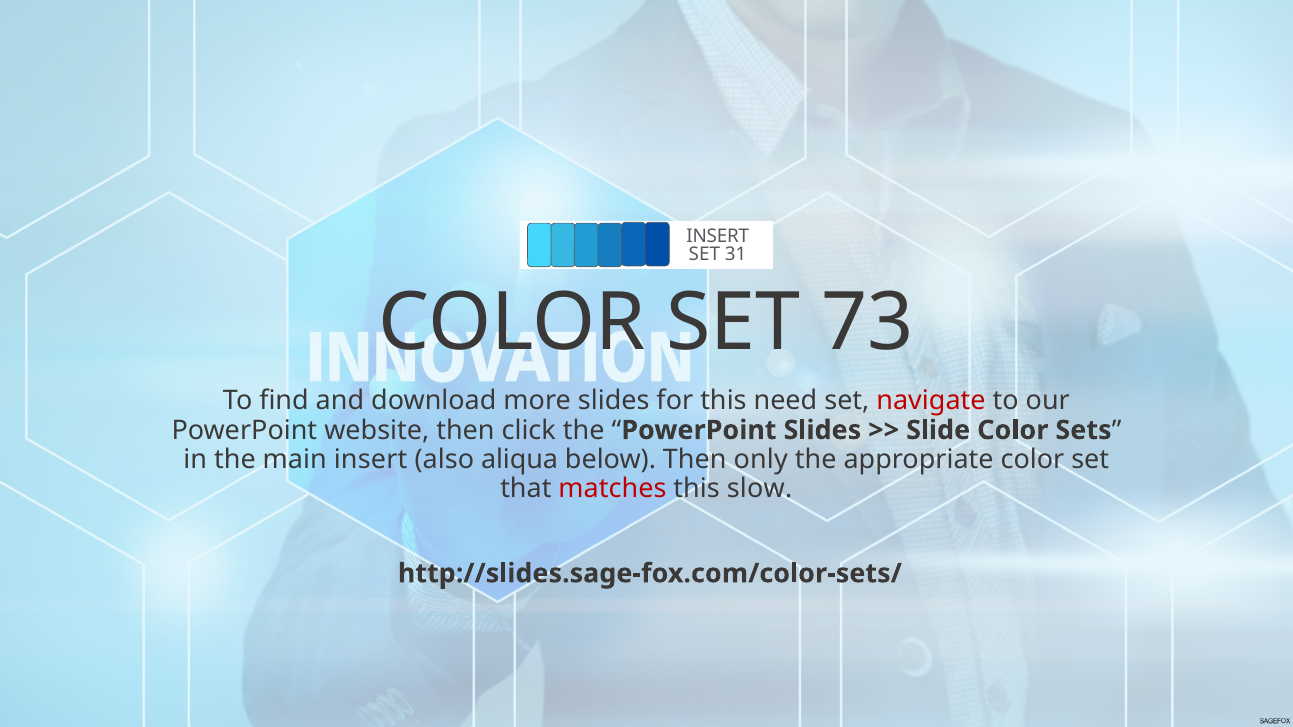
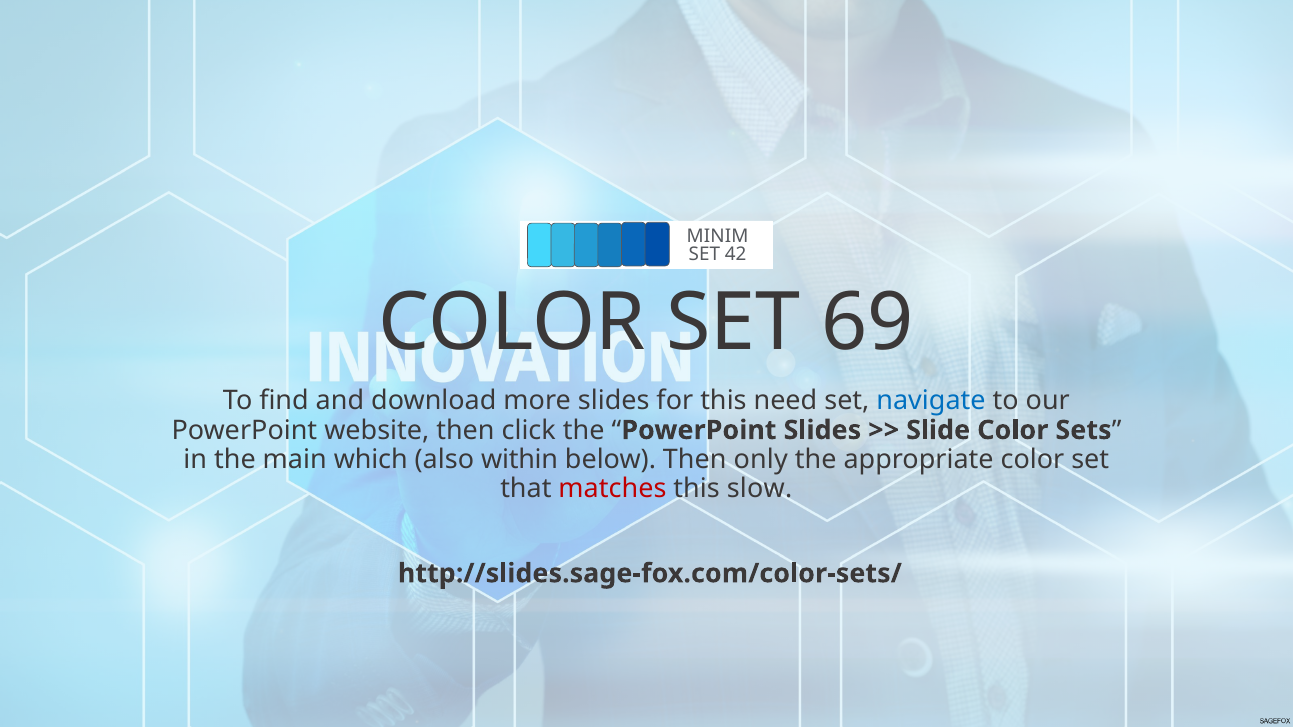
INSERT: INSERT -> MINIM (718, 236)
31: 31 -> 42 (736, 255)
73: 73 -> 69 (868, 323)
navigate colour: red -> blue (931, 401)
main insert: insert -> which (371, 459)
aliqua: aliqua -> within (520, 459)
